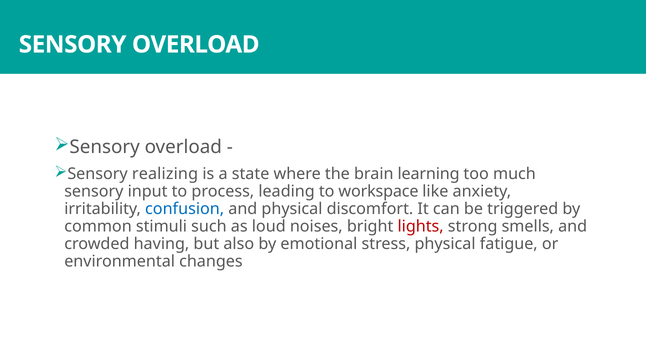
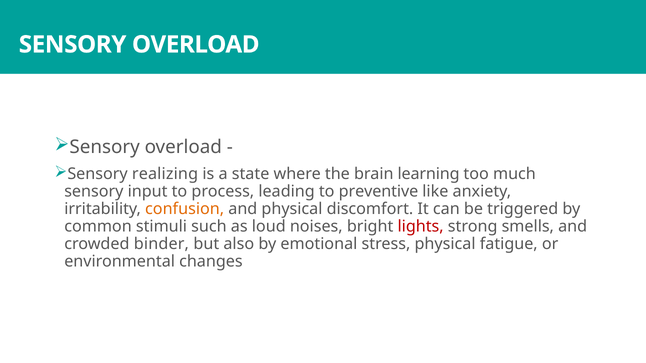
workspace: workspace -> preventive (378, 192)
confusion colour: blue -> orange (185, 209)
having: having -> binder (161, 244)
